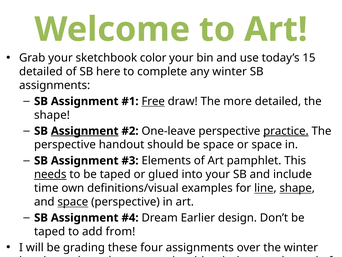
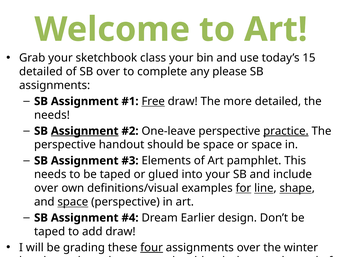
sketchbook color: color -> class (153, 58)
SB here: here -> over (108, 71)
any winter: winter -> please (230, 71)
shape: shape -> needs (52, 115)
needs underline: present -> none (50, 174)
time: time -> over (46, 188)
for underline: none -> present (243, 188)
add from: from -> draw (120, 231)
four underline: none -> present (152, 247)
